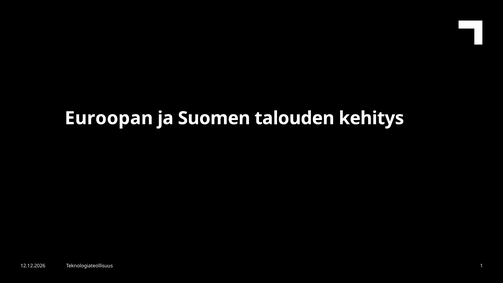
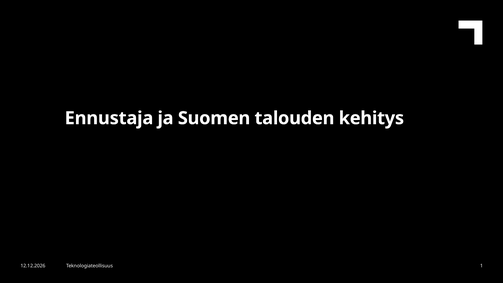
Euroopan: Euroopan -> Ennustaja (109, 118)
